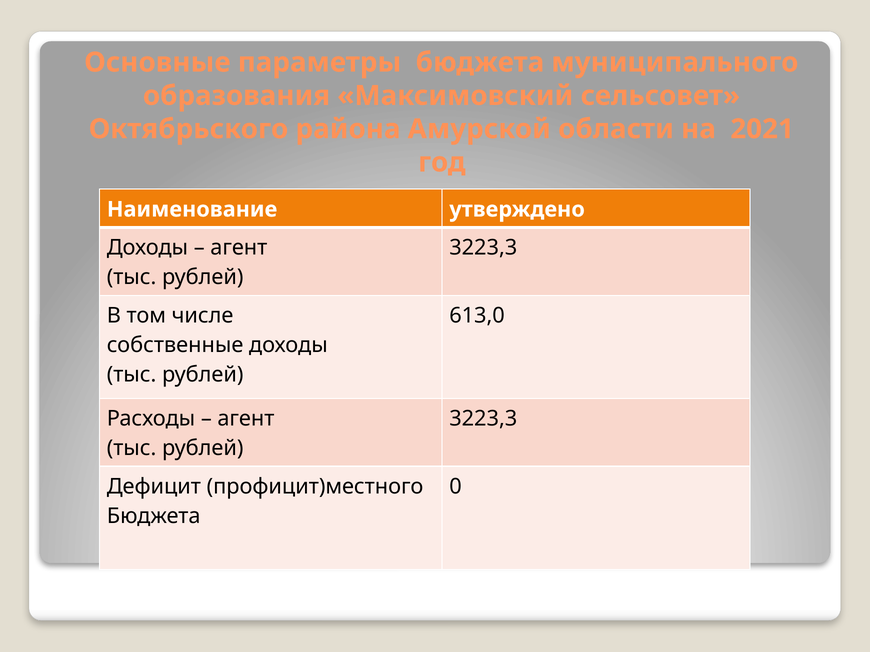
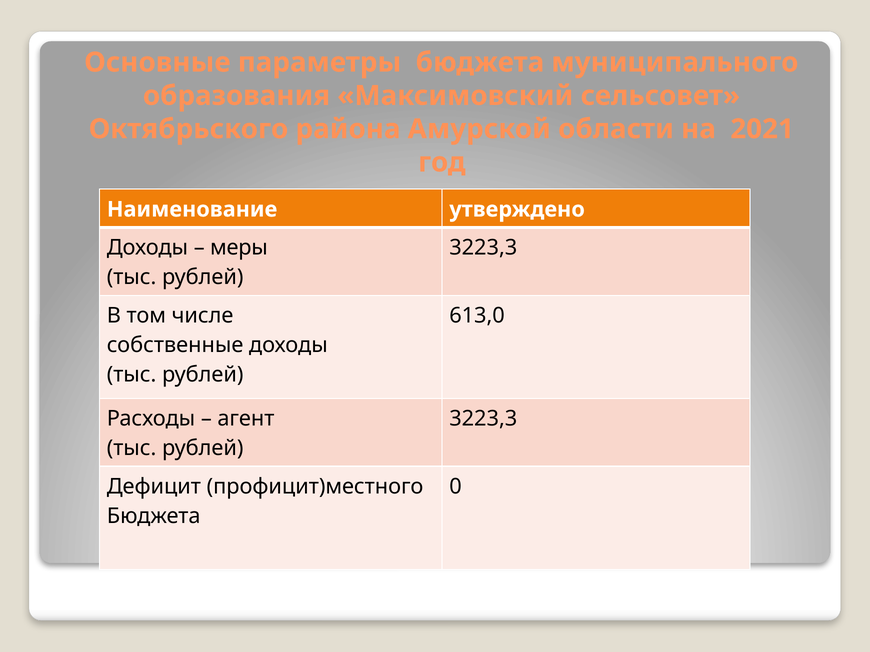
агент: агент -> меры (239, 248)
